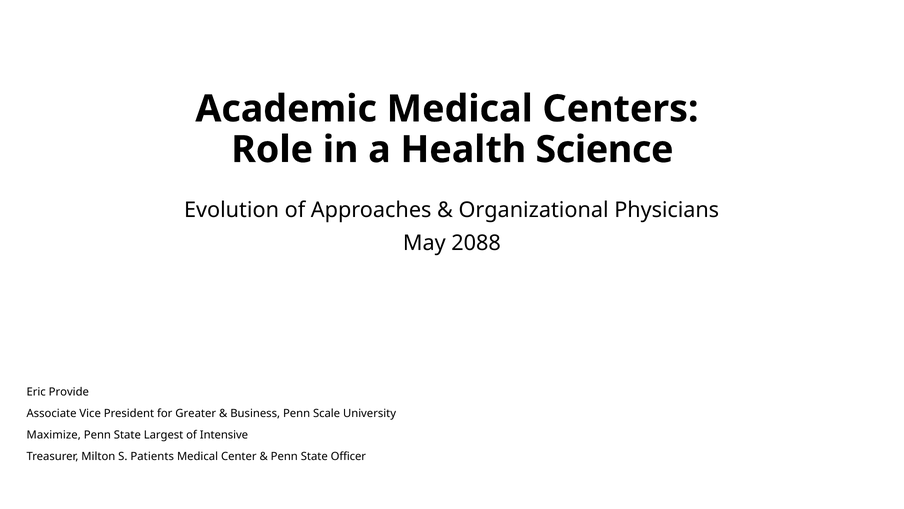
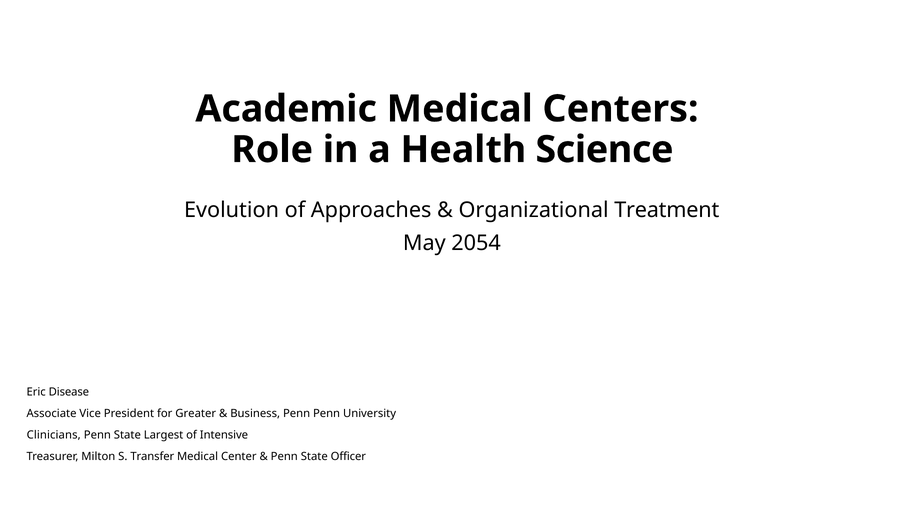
Physicians: Physicians -> Treatment (667, 210)
2088: 2088 -> 2054 (476, 243)
Provide: Provide -> Disease (69, 391)
Penn Scale: Scale -> Penn (327, 413)
Maximize: Maximize -> Clinicians (54, 435)
Patients: Patients -> Transfer (152, 456)
